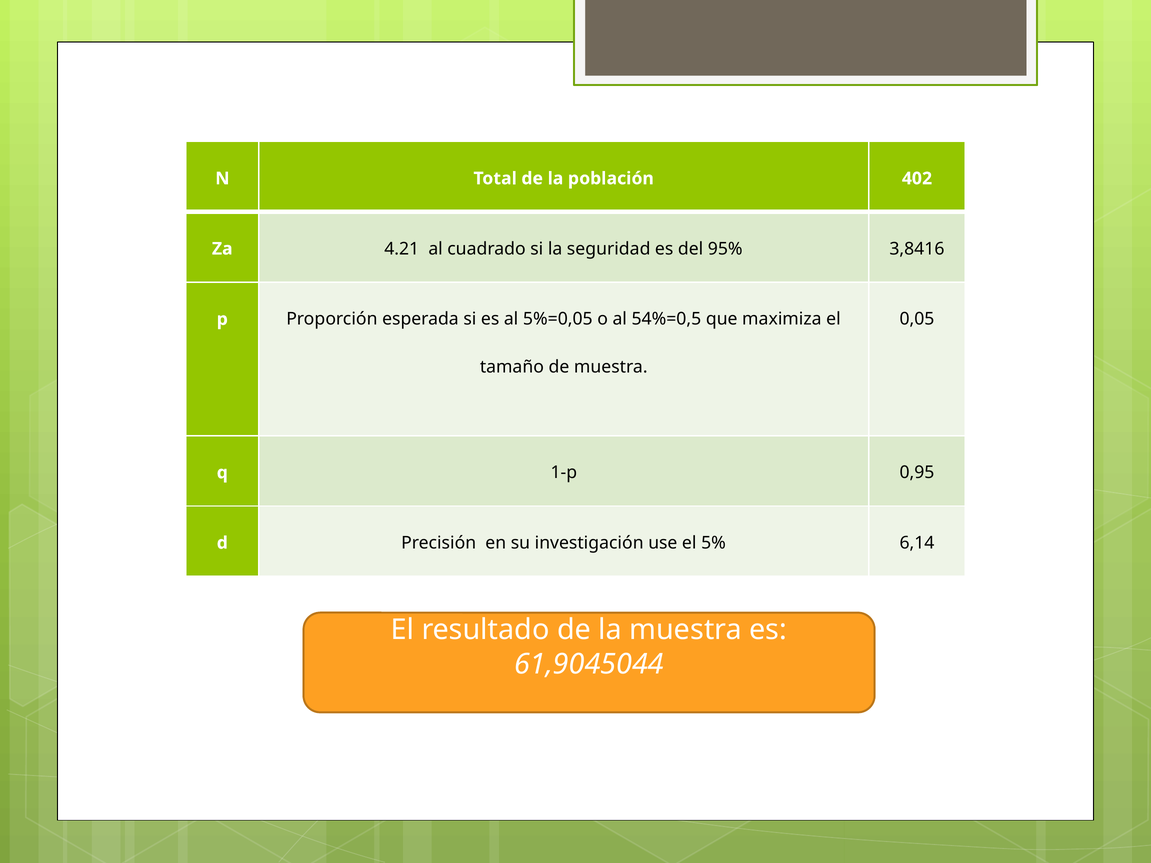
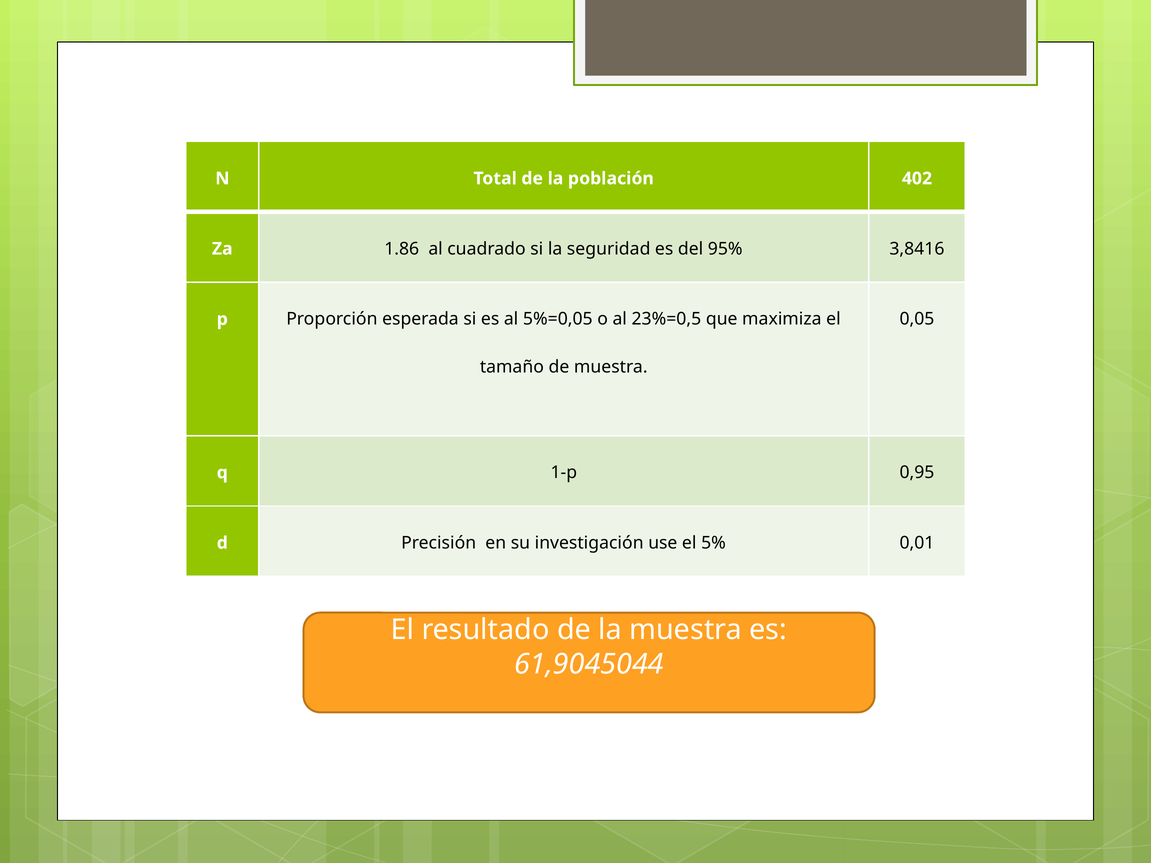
4.21: 4.21 -> 1.86 (402, 249)
54%=0,5: 54%=0,5 -> 23%=0,5 (666, 319)
6,14: 6,14 -> 0,01 (917, 543)
